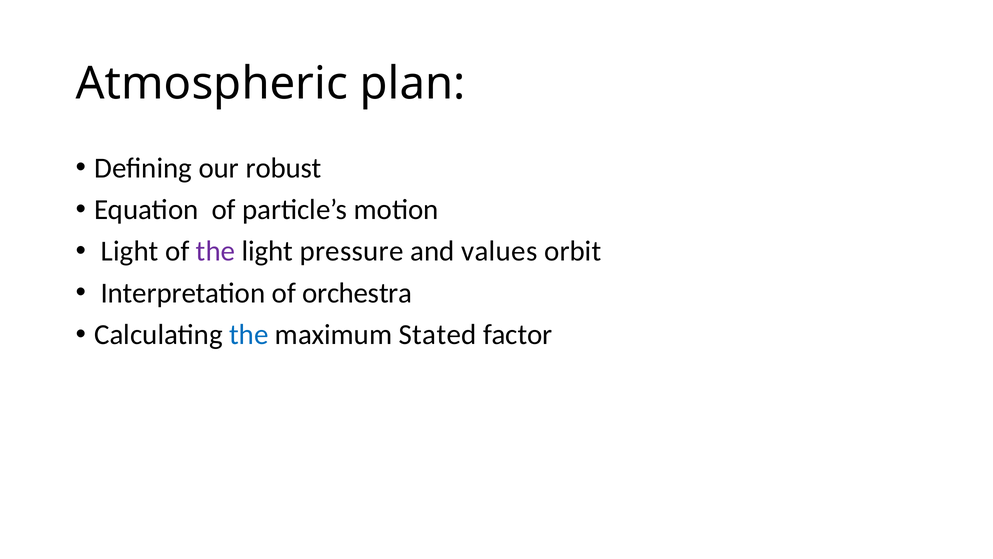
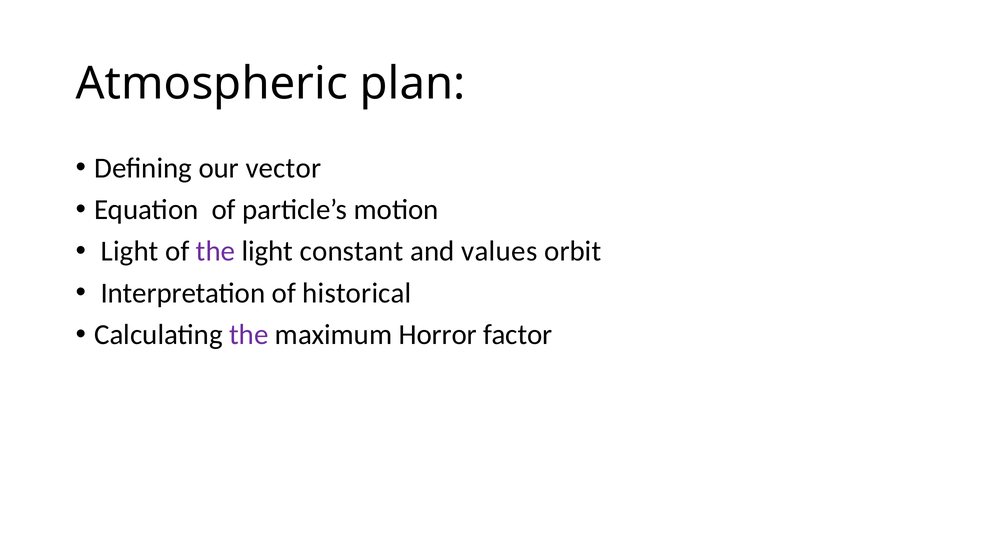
robust: robust -> vector (283, 168)
pressure: pressure -> constant (352, 251)
orchestra: orchestra -> historical (357, 293)
the colour: blue -> purple (249, 334)
Stated: Stated -> Horror (438, 334)
